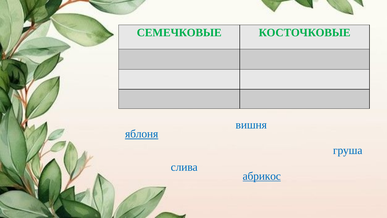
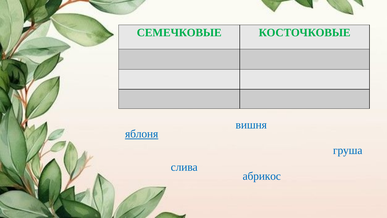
абрикос underline: present -> none (262, 176)
